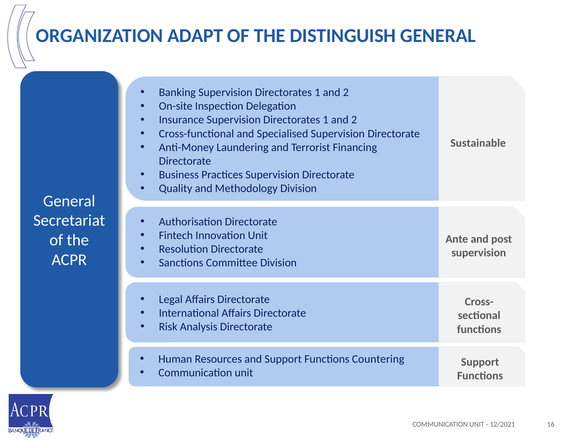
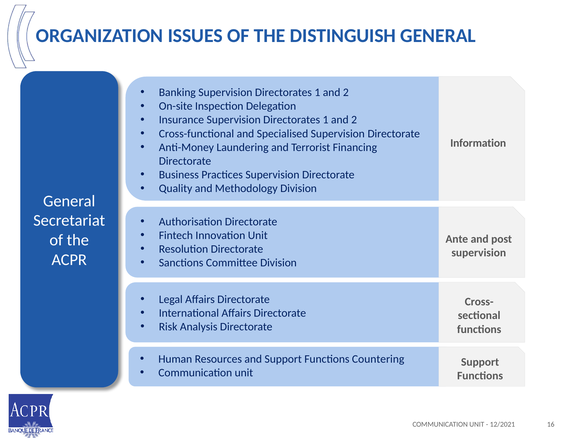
ADAPT: ADAPT -> ISSUES (195, 36)
Sustainable: Sustainable -> Information (478, 143)
